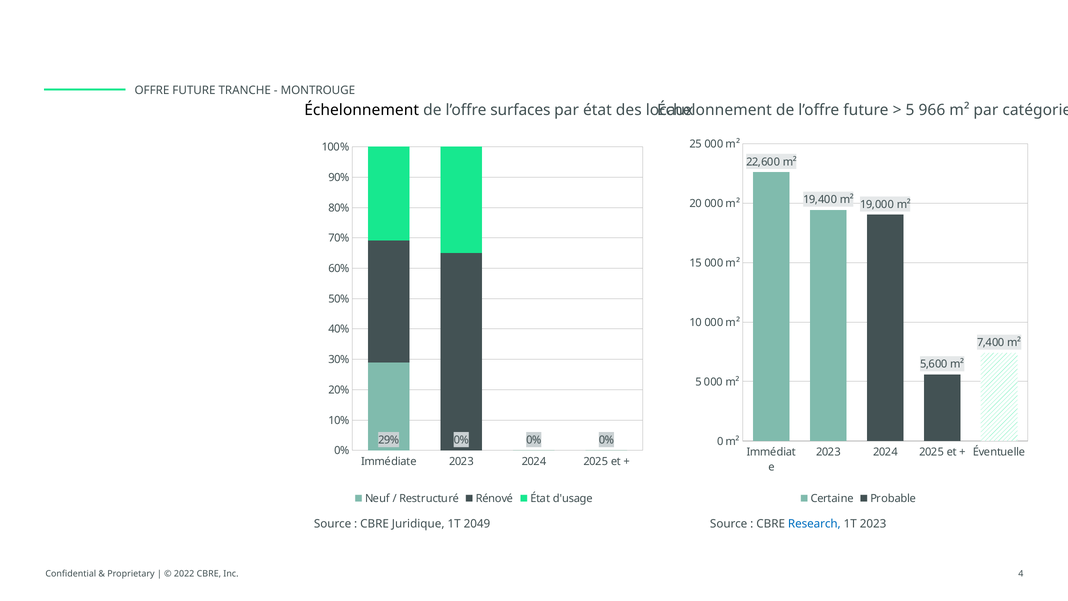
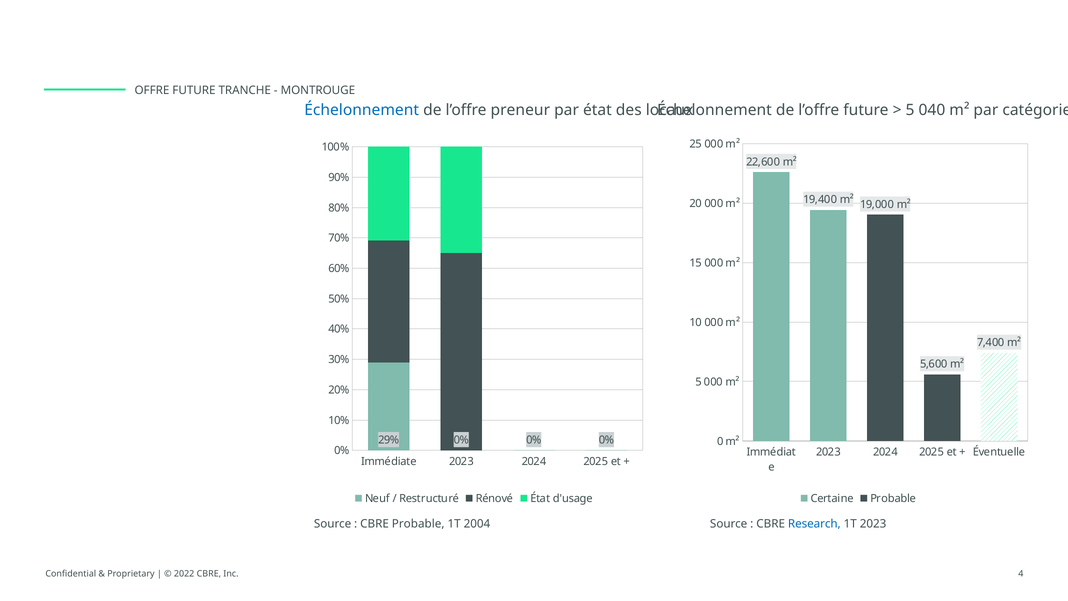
Échelonnement colour: black -> blue (362, 110)
surfaces: surfaces -> preneur (520, 110)
966: 966 -> 040 (932, 110)
CBRE Juridique: Juridique -> Probable (418, 524)
2049: 2049 -> 2004 (477, 524)
